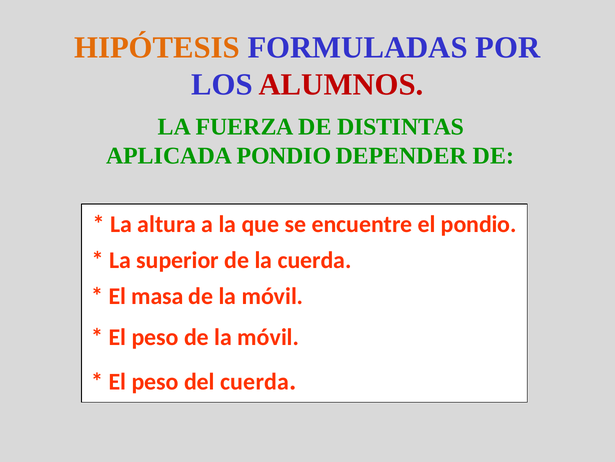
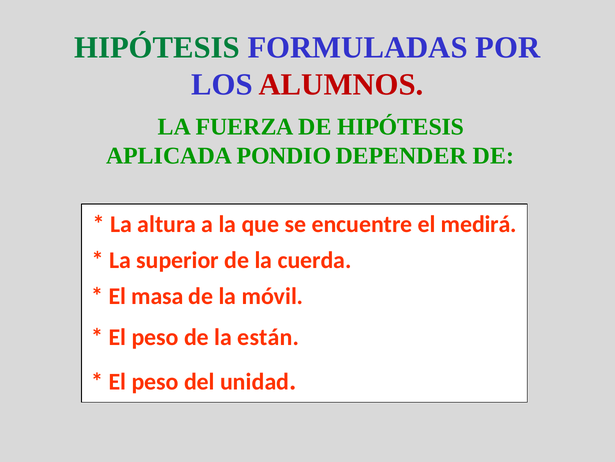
HIPÓTESIS colour: orange -> green (157, 48)
DE DISTINTAS: DISTINTAS -> HIPÓTESIS (401, 127)
el pondio: pondio -> medirá (479, 224)
peso de la móvil: móvil -> están (268, 337)
del cuerda: cuerda -> unidad (255, 381)
